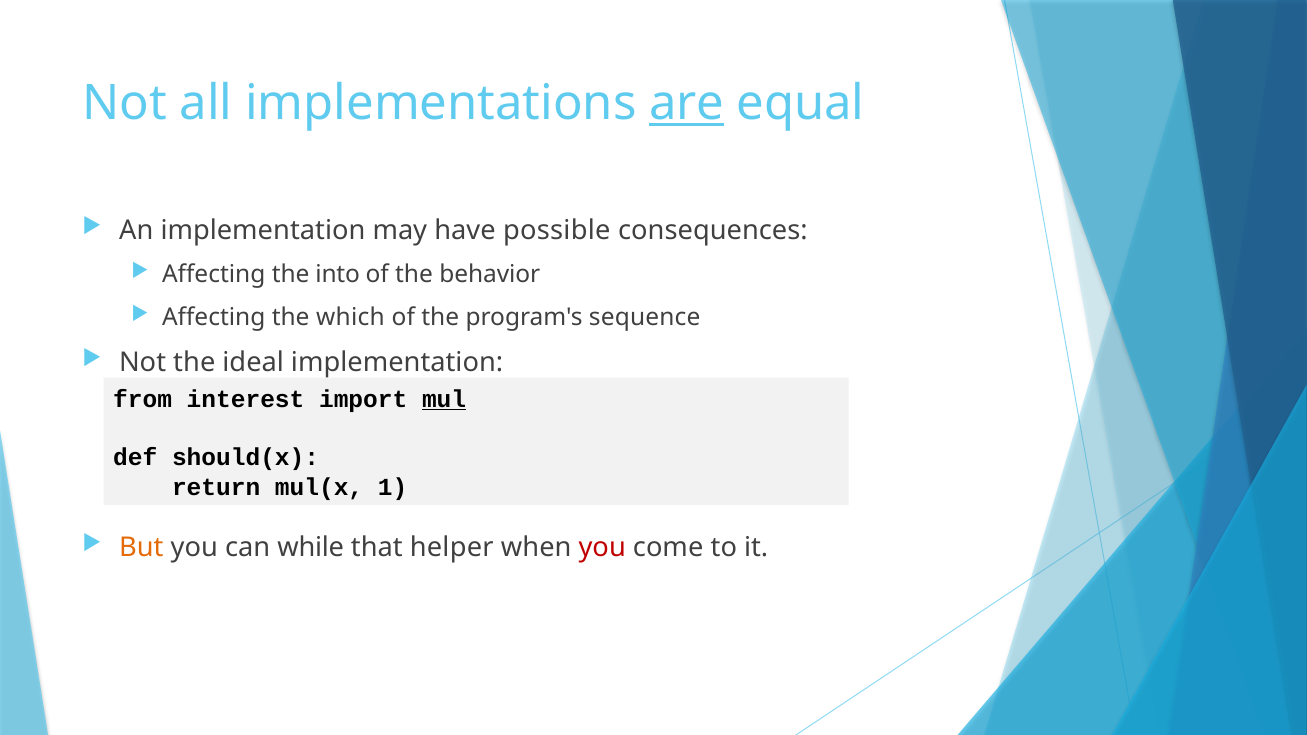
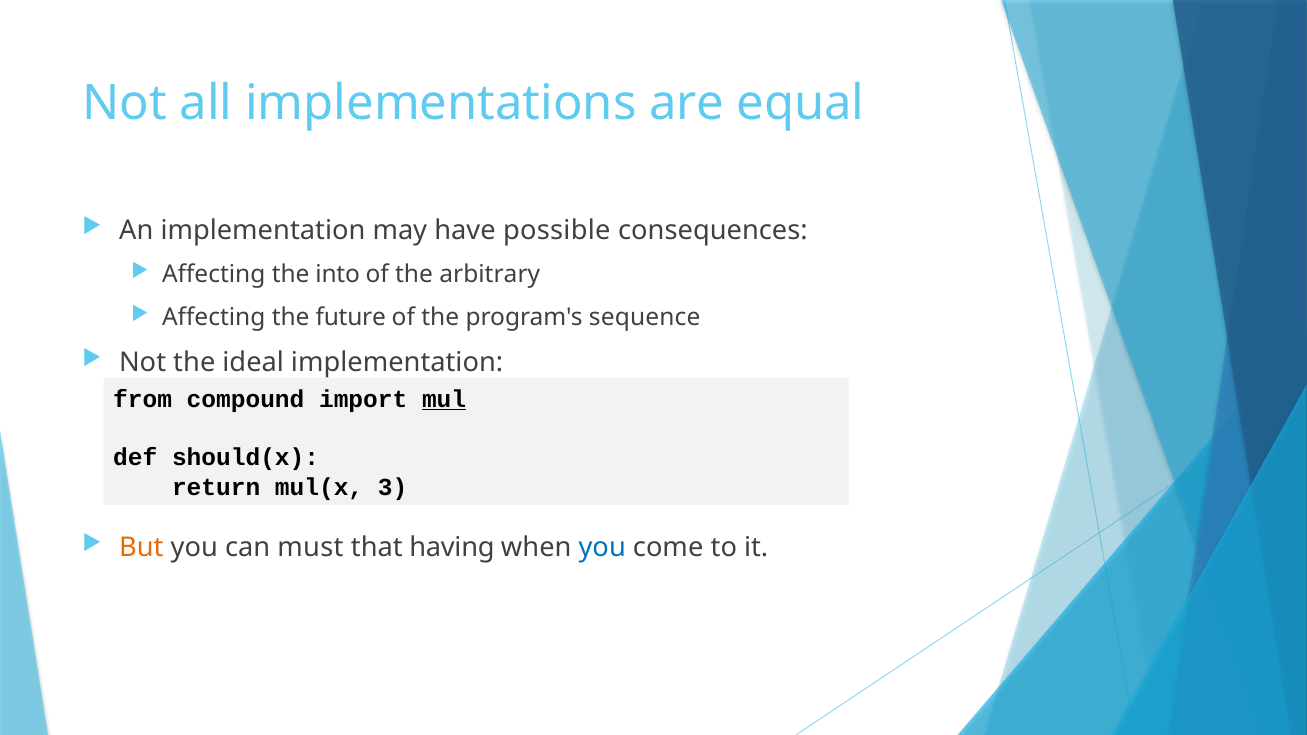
are underline: present -> none (687, 103)
behavior: behavior -> arbitrary (490, 275)
which: which -> future (351, 318)
interest: interest -> compound (246, 399)
1: 1 -> 3 (393, 487)
while: while -> must (310, 548)
helper: helper -> having (452, 548)
you colour: red -> blue (602, 548)
